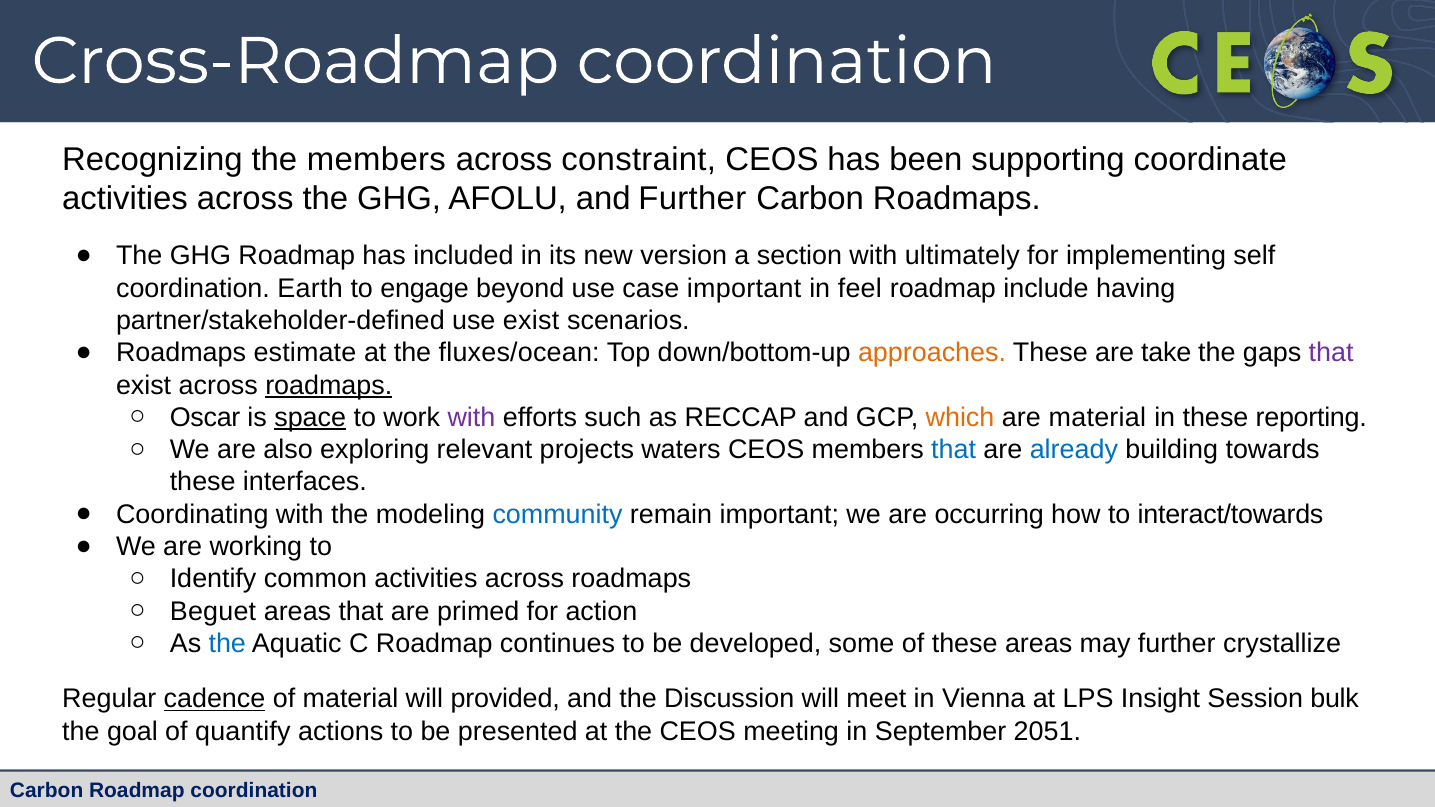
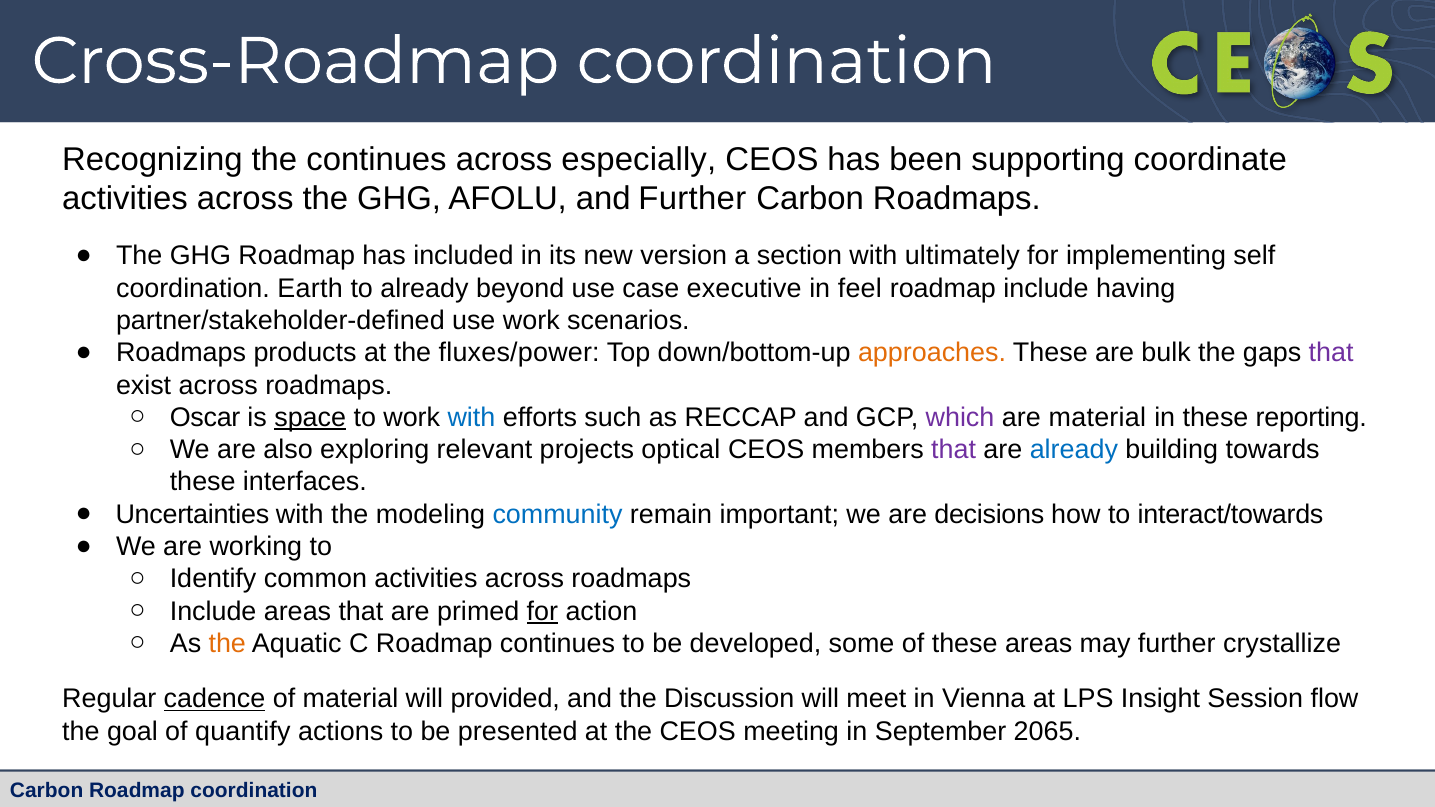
the members: members -> continues (377, 160)
constraint: constraint -> especially (639, 160)
to engage: engage -> already (424, 288)
case important: important -> executive (744, 288)
use exist: exist -> work (531, 321)
estimate: estimate -> products (305, 353)
fluxes/ocean: fluxes/ocean -> fluxes/power (519, 353)
take: take -> bulk (1166, 353)
roadmaps underline: present -> none (329, 385)
with colour: purple -> blue (471, 418)
which colour: orange -> purple (960, 418)
waters: waters -> optical (681, 450)
that colour: blue -> purple (954, 450)
Coordinating: Coordinating -> Uncertainties (192, 514)
occurring: occurring -> decisions (989, 514)
Beguet: Beguet -> Include (213, 611)
for underline: none -> present (542, 611)
the colour: blue -> orange (227, 644)
bulk: bulk -> flow (1334, 699)
2051: 2051 -> 2065 (1047, 732)
